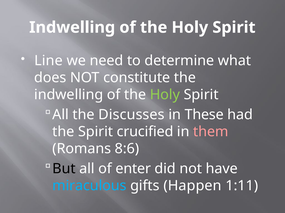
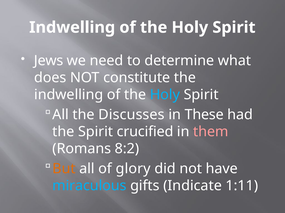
Line: Line -> Jews (49, 61)
Holy colour: light green -> light blue (165, 95)
8:6: 8:6 -> 8:2 (127, 149)
But colour: black -> orange (64, 169)
enter: enter -> glory (133, 169)
Happen: Happen -> Indicate (193, 186)
